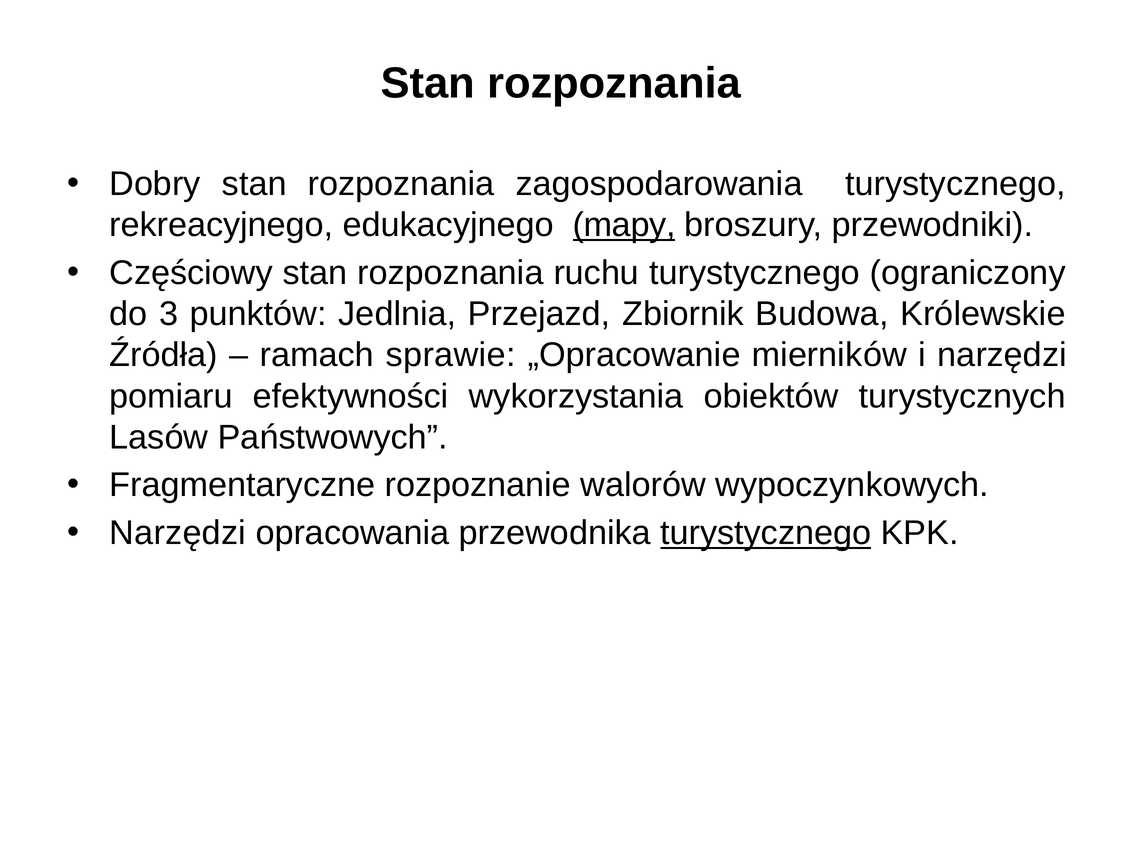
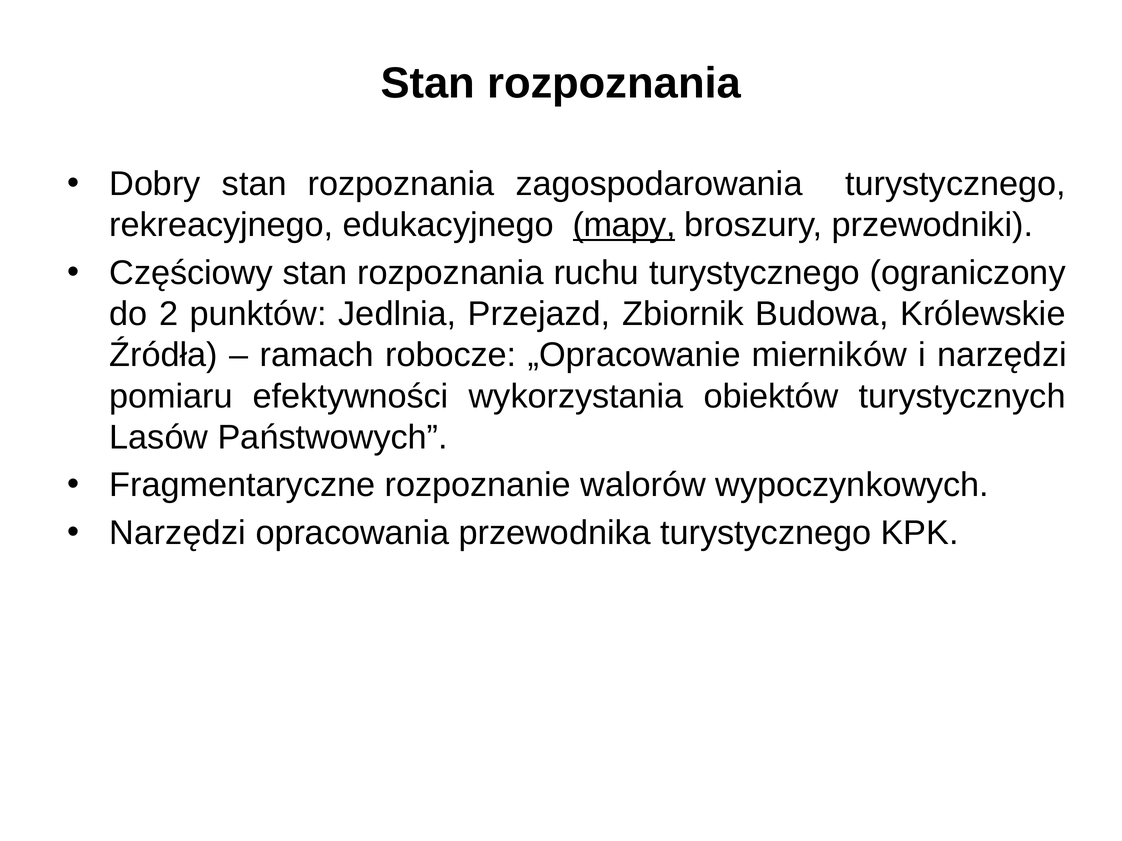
3: 3 -> 2 (169, 314)
sprawie: sprawie -> robocze (451, 355)
turystycznego underline: present -> none (766, 533)
